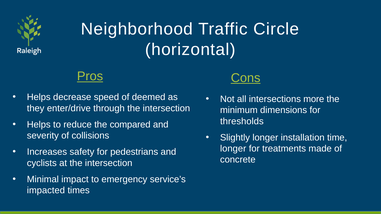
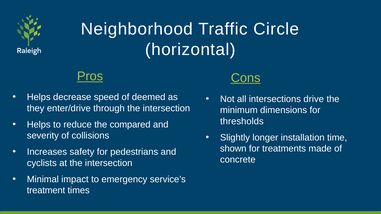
more: more -> drive (314, 99)
longer: longer -> shown (233, 149)
impacted: impacted -> treatment (46, 191)
